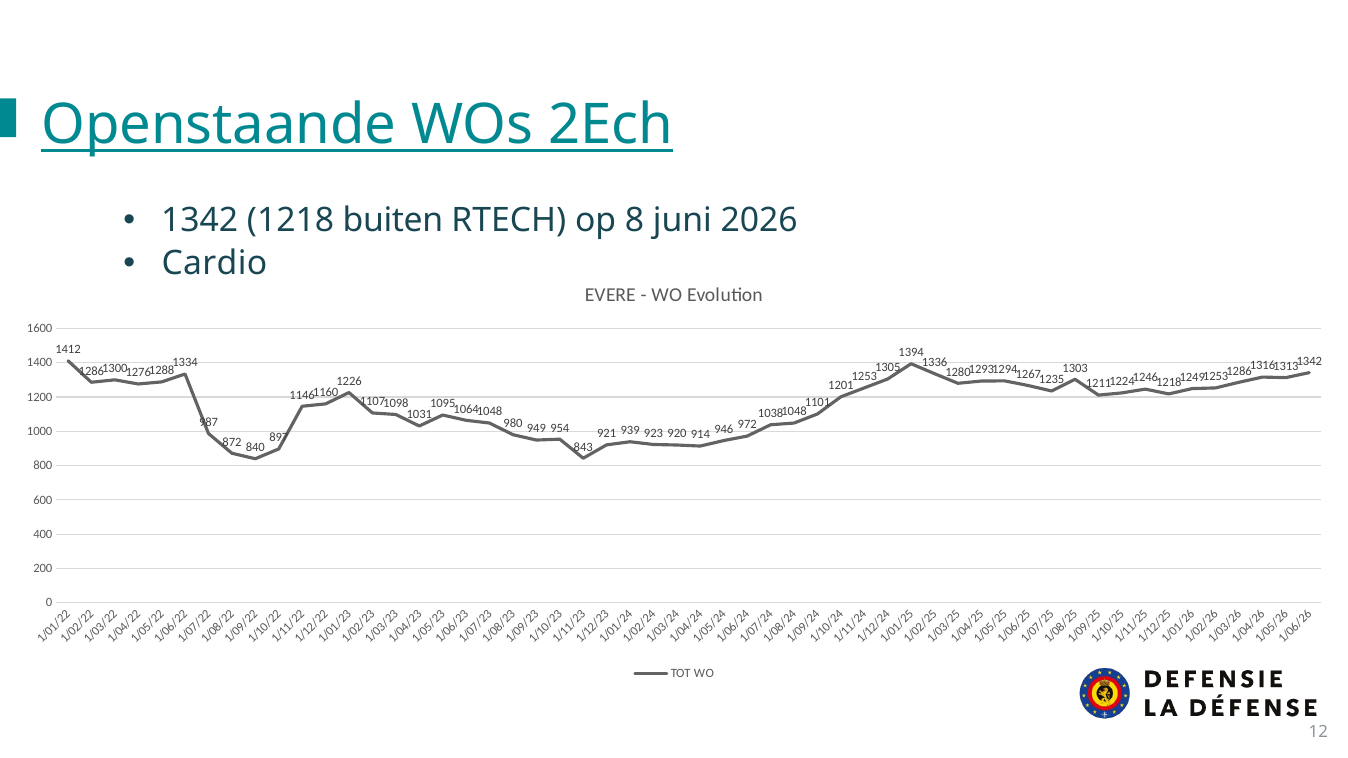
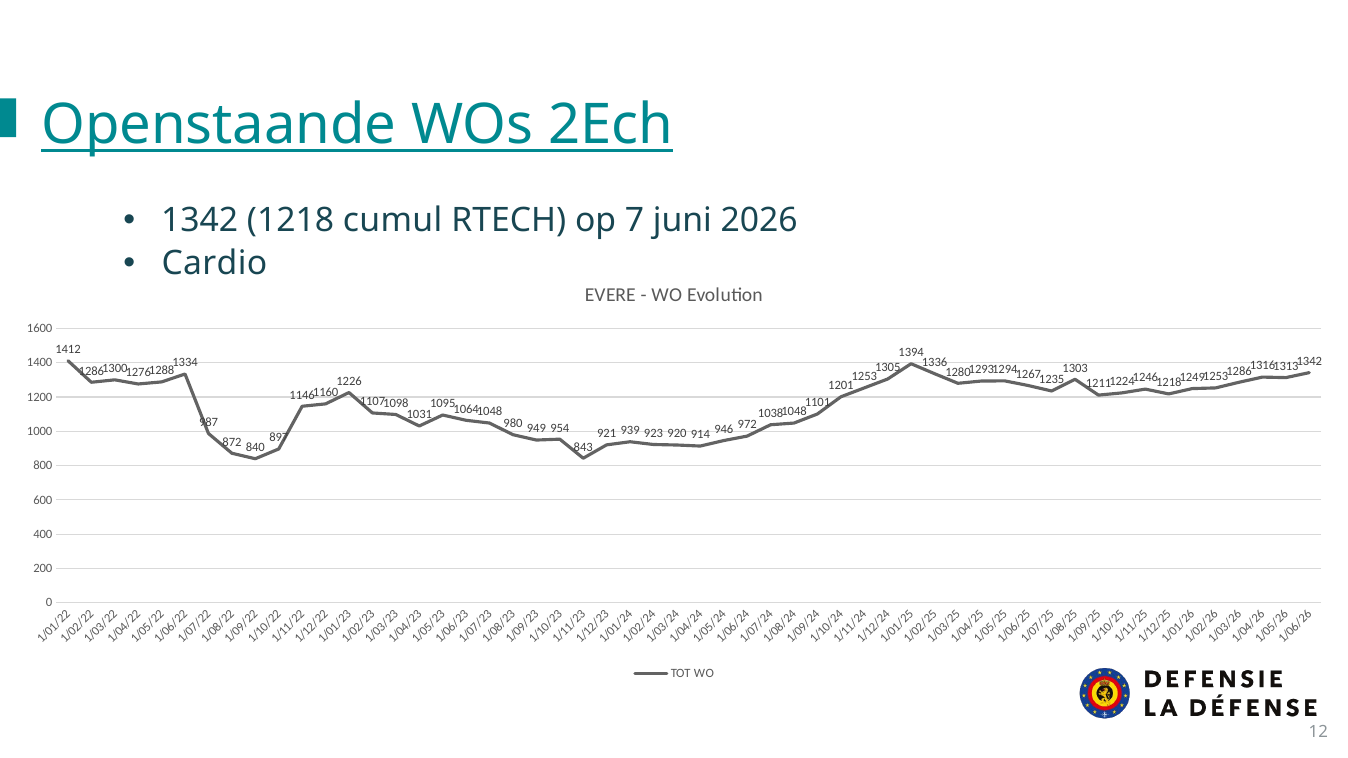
buiten: buiten -> cumul (393, 220)
op 8: 8 -> 7 (635, 220)
